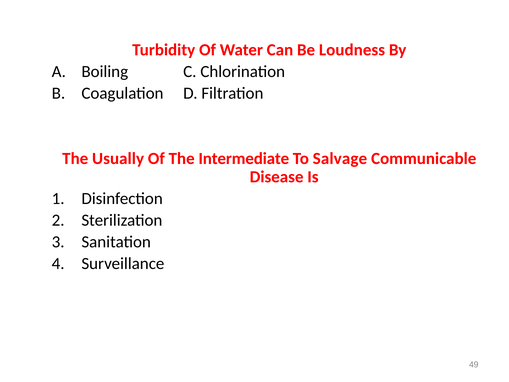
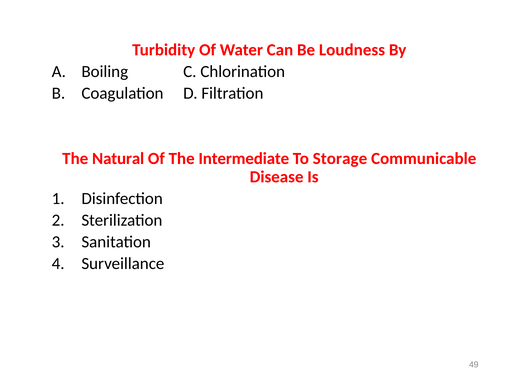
Usually: Usually -> Natural (118, 158)
Salvage: Salvage -> Storage (340, 158)
